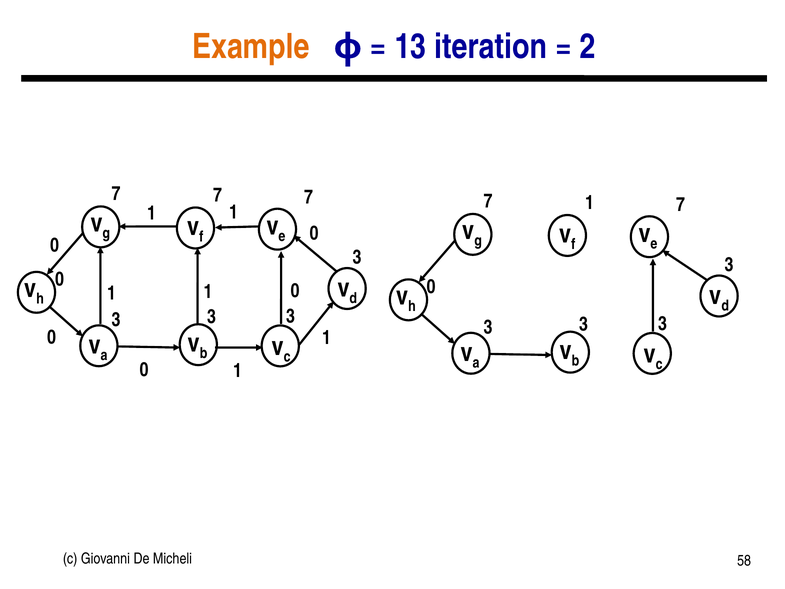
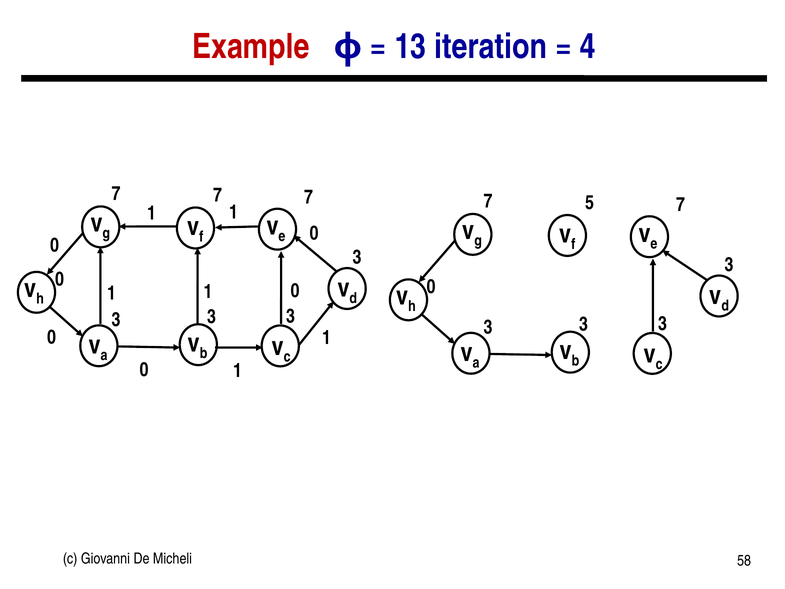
Example colour: orange -> red (251, 47)
2: 2 -> 4 (588, 47)
7 1: 1 -> 5 (590, 203)
